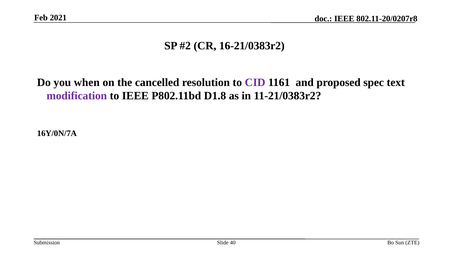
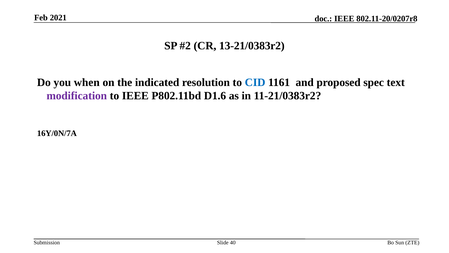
16-21/0383r2: 16-21/0383r2 -> 13-21/0383r2 (252, 46)
cancelled: cancelled -> indicated (157, 82)
CID colour: purple -> blue (255, 82)
D1.8: D1.8 -> D1.6 (215, 96)
